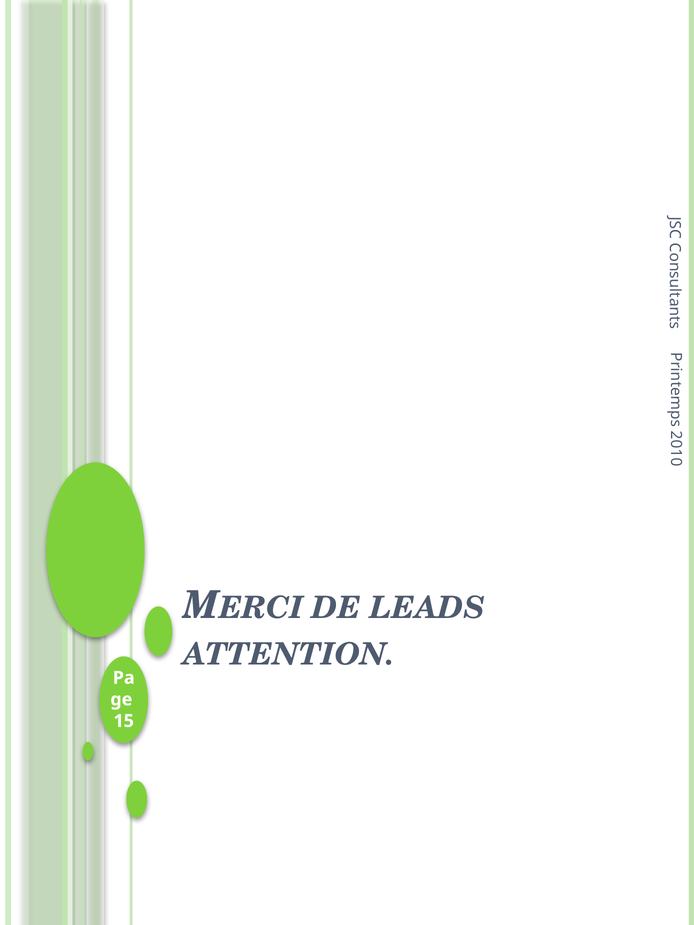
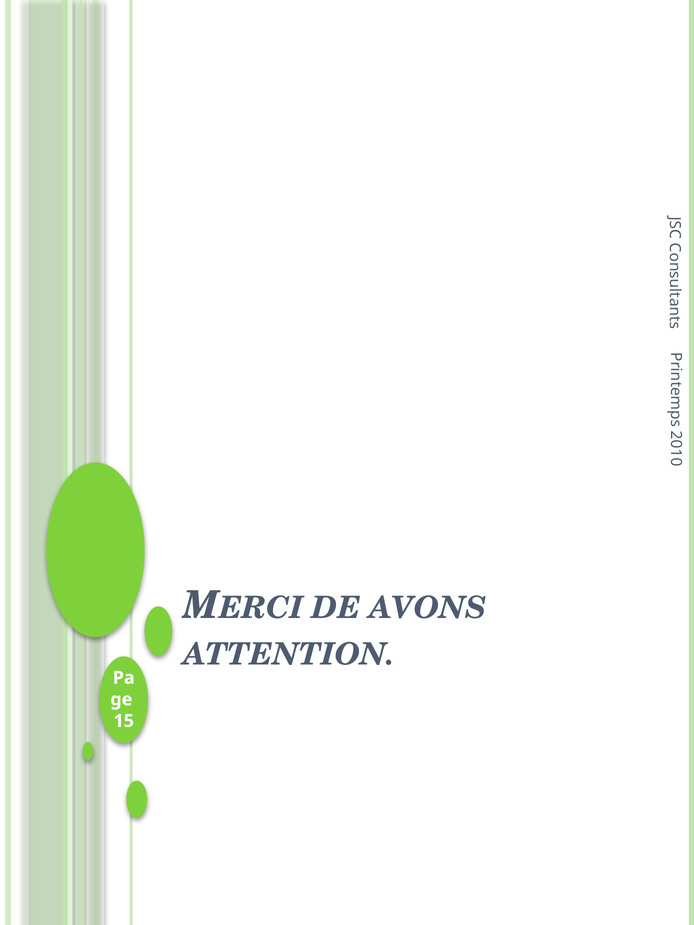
LEADS: LEADS -> AVONS (428, 608)
